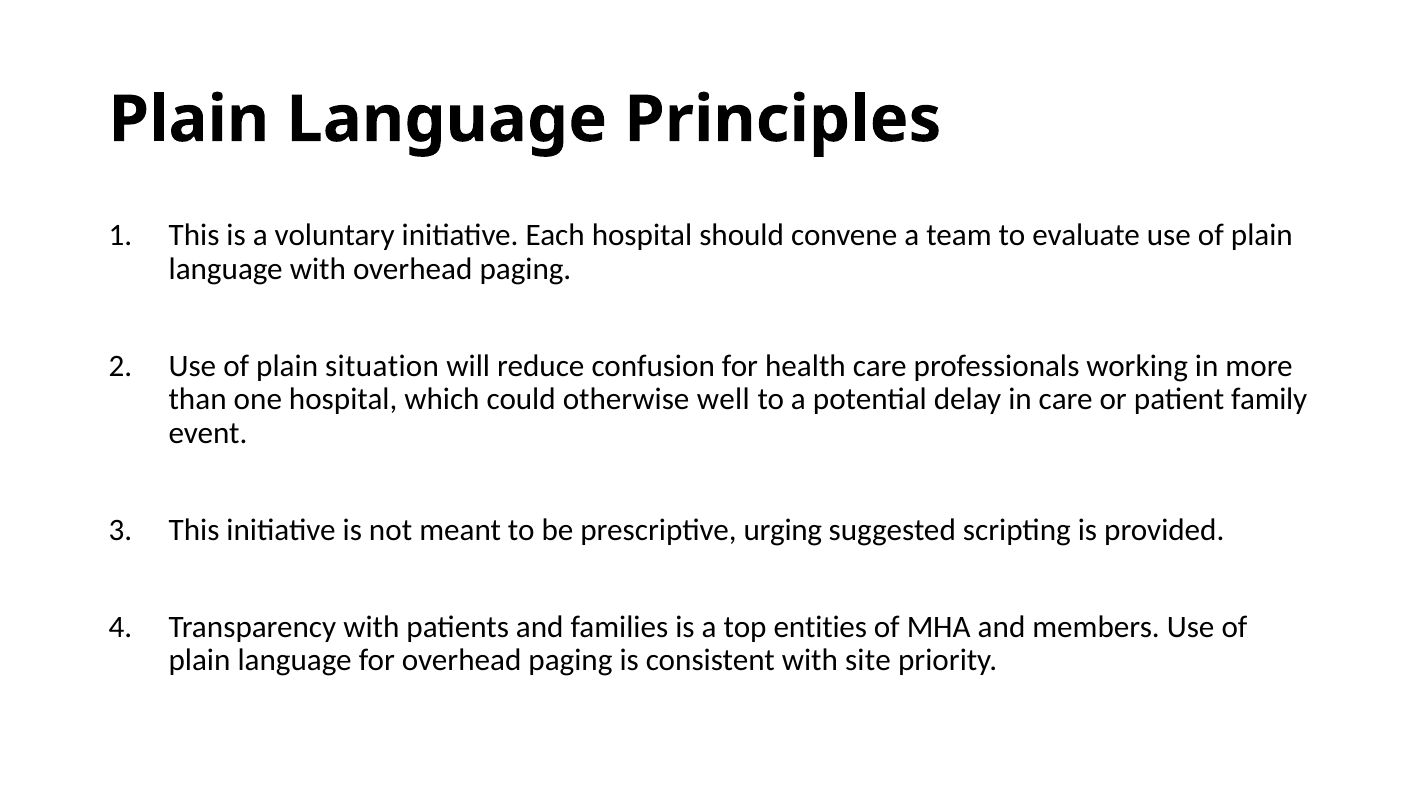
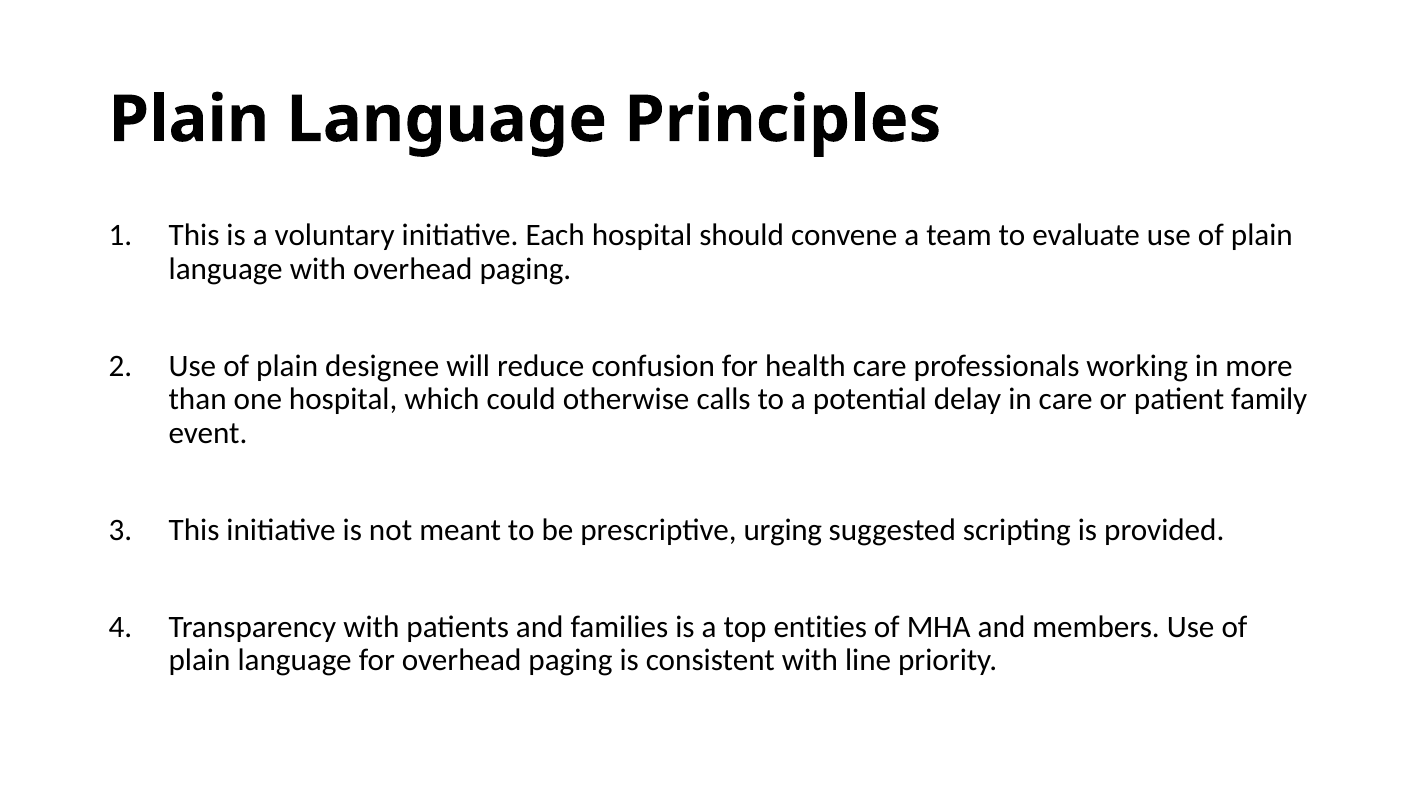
situation: situation -> designee (382, 366)
well: well -> calls (724, 399)
site: site -> line (868, 661)
